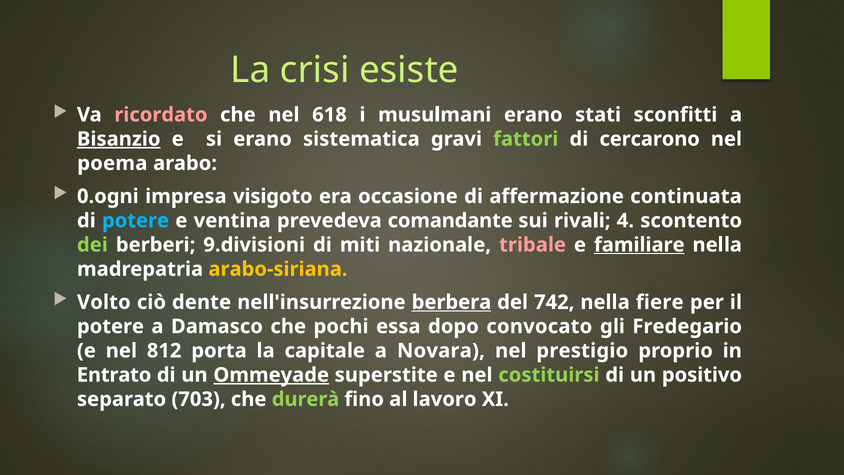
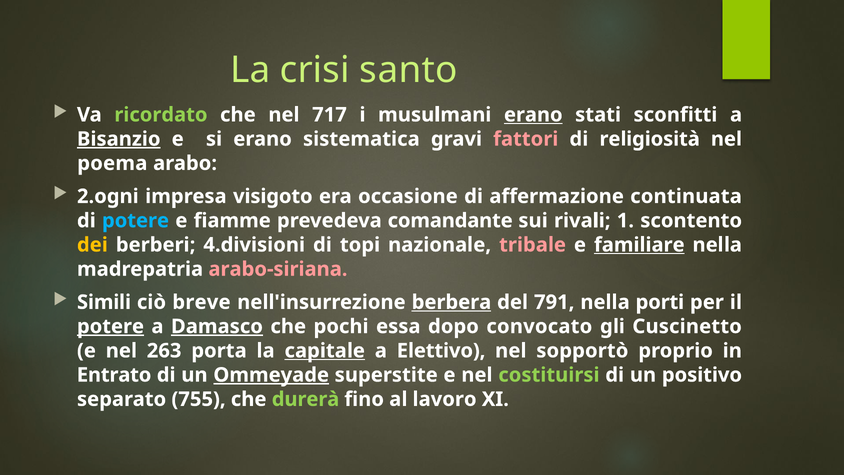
esiste: esiste -> santo (409, 70)
ricordato colour: pink -> light green (161, 115)
618: 618 -> 717 (329, 115)
erano underline: none -> present (533, 115)
fattori colour: light green -> pink (526, 139)
cercarono: cercarono -> religiosità (650, 139)
0.ogni: 0.ogni -> 2.ogni (108, 196)
ventina: ventina -> fiamme (232, 221)
4: 4 -> 1 (625, 221)
dei colour: light green -> yellow (92, 245)
9.divisioni: 9.divisioni -> 4.divisioni (254, 245)
miti: miti -> topi (360, 245)
arabo-siriana colour: yellow -> pink (278, 269)
Volto: Volto -> Simili (104, 302)
dente: dente -> breve (201, 302)
742: 742 -> 791 (554, 302)
fiere: fiere -> porti (660, 302)
potere underline: none -> present (110, 326)
Damasco underline: none -> present (217, 326)
Fredegario: Fredegario -> Cuscinetto (687, 326)
812: 812 -> 263 (164, 351)
capitale underline: none -> present (325, 351)
Novara: Novara -> Elettivo (441, 351)
prestigio: prestigio -> sopportò (582, 351)
703: 703 -> 755 (199, 399)
